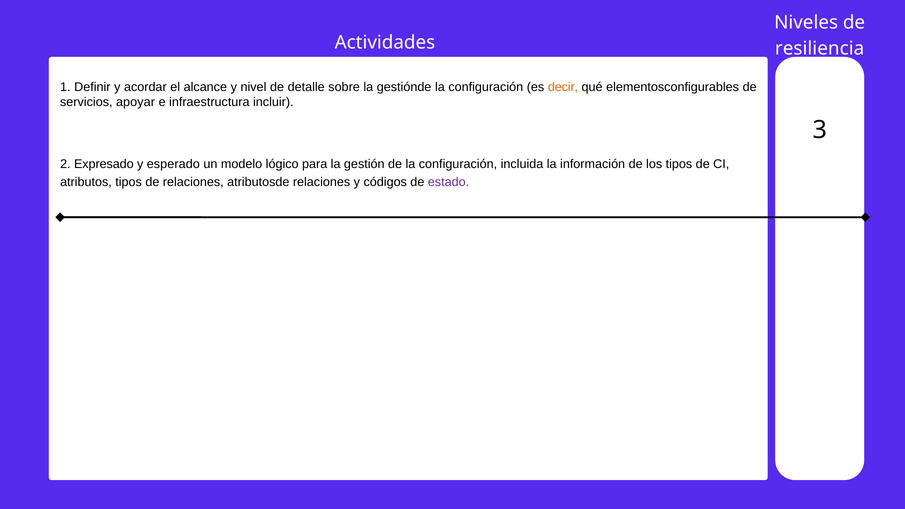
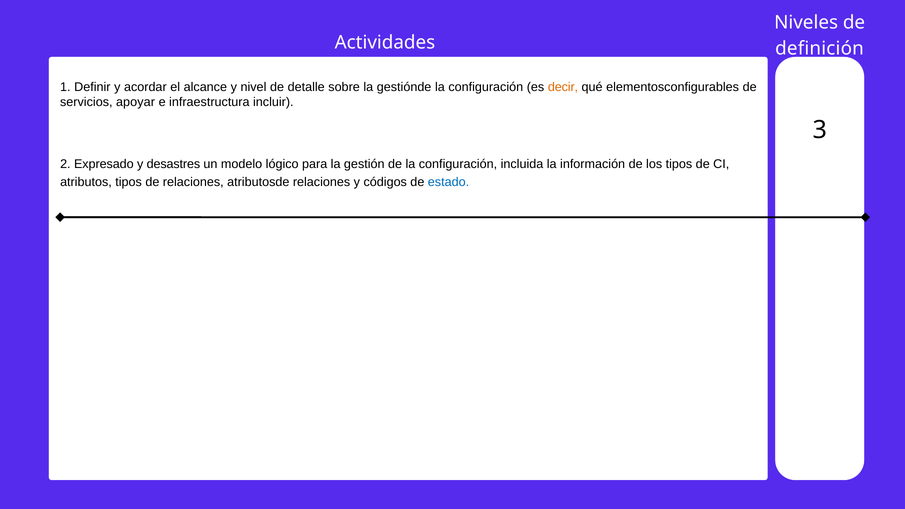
resiliencia: resiliencia -> definición (820, 49)
esperado: esperado -> desastres (173, 164)
estado colour: purple -> blue (448, 182)
